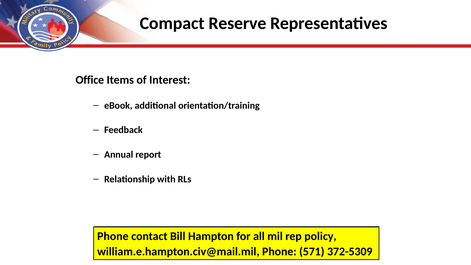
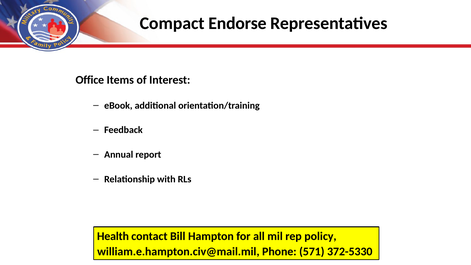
Reserve: Reserve -> Endorse (237, 23)
Phone: Phone -> Health (113, 236)
372-5309: 372-5309 -> 372-5330 (350, 251)
